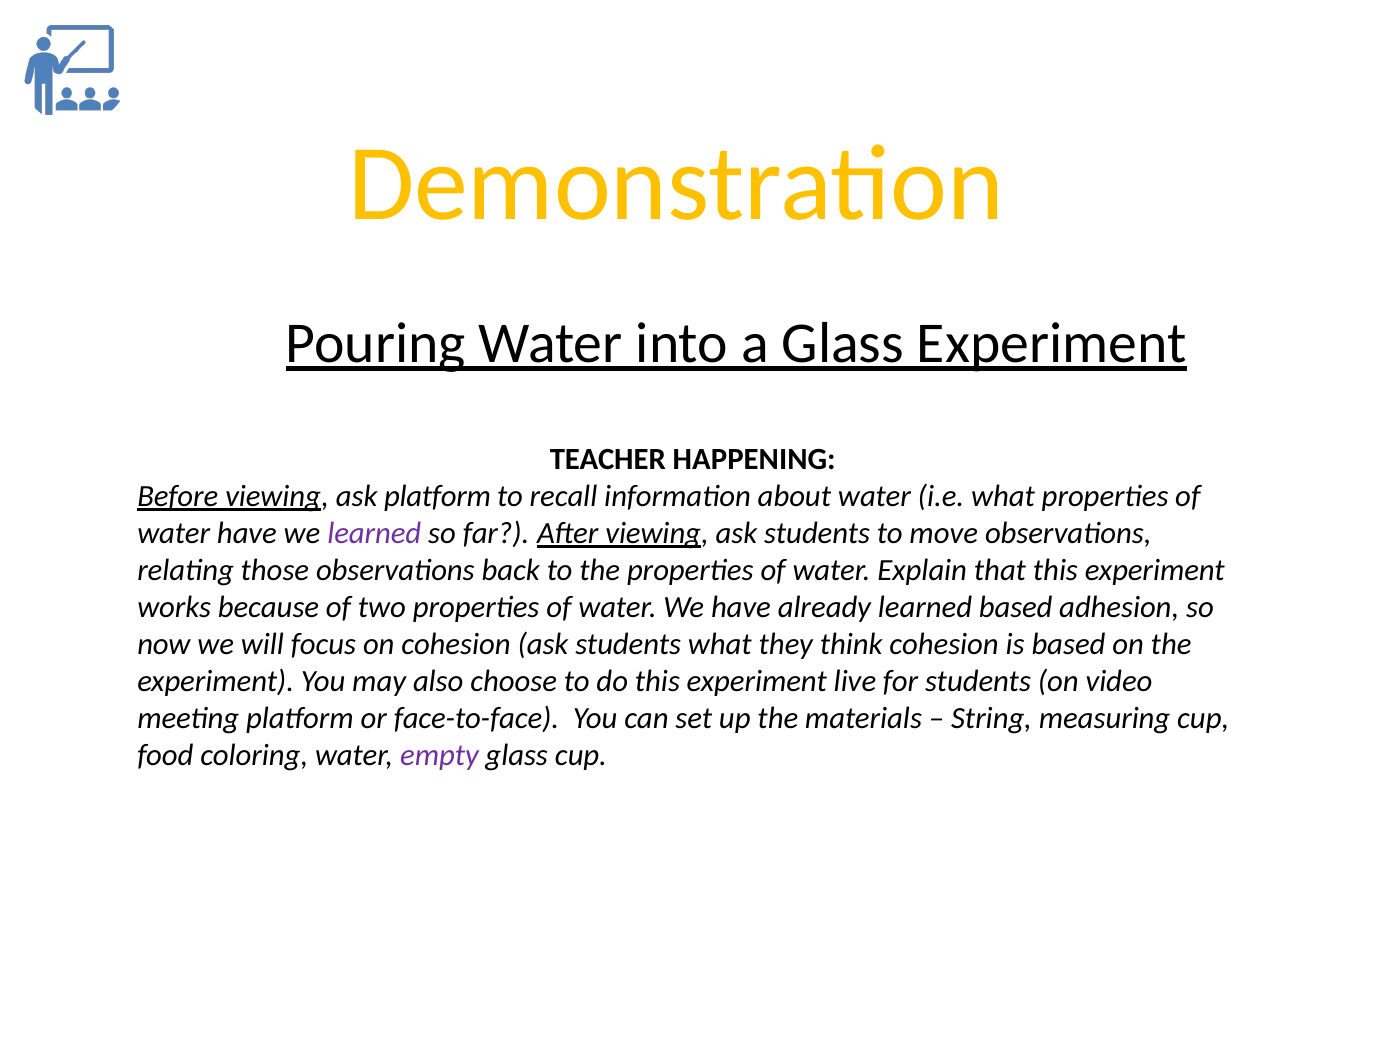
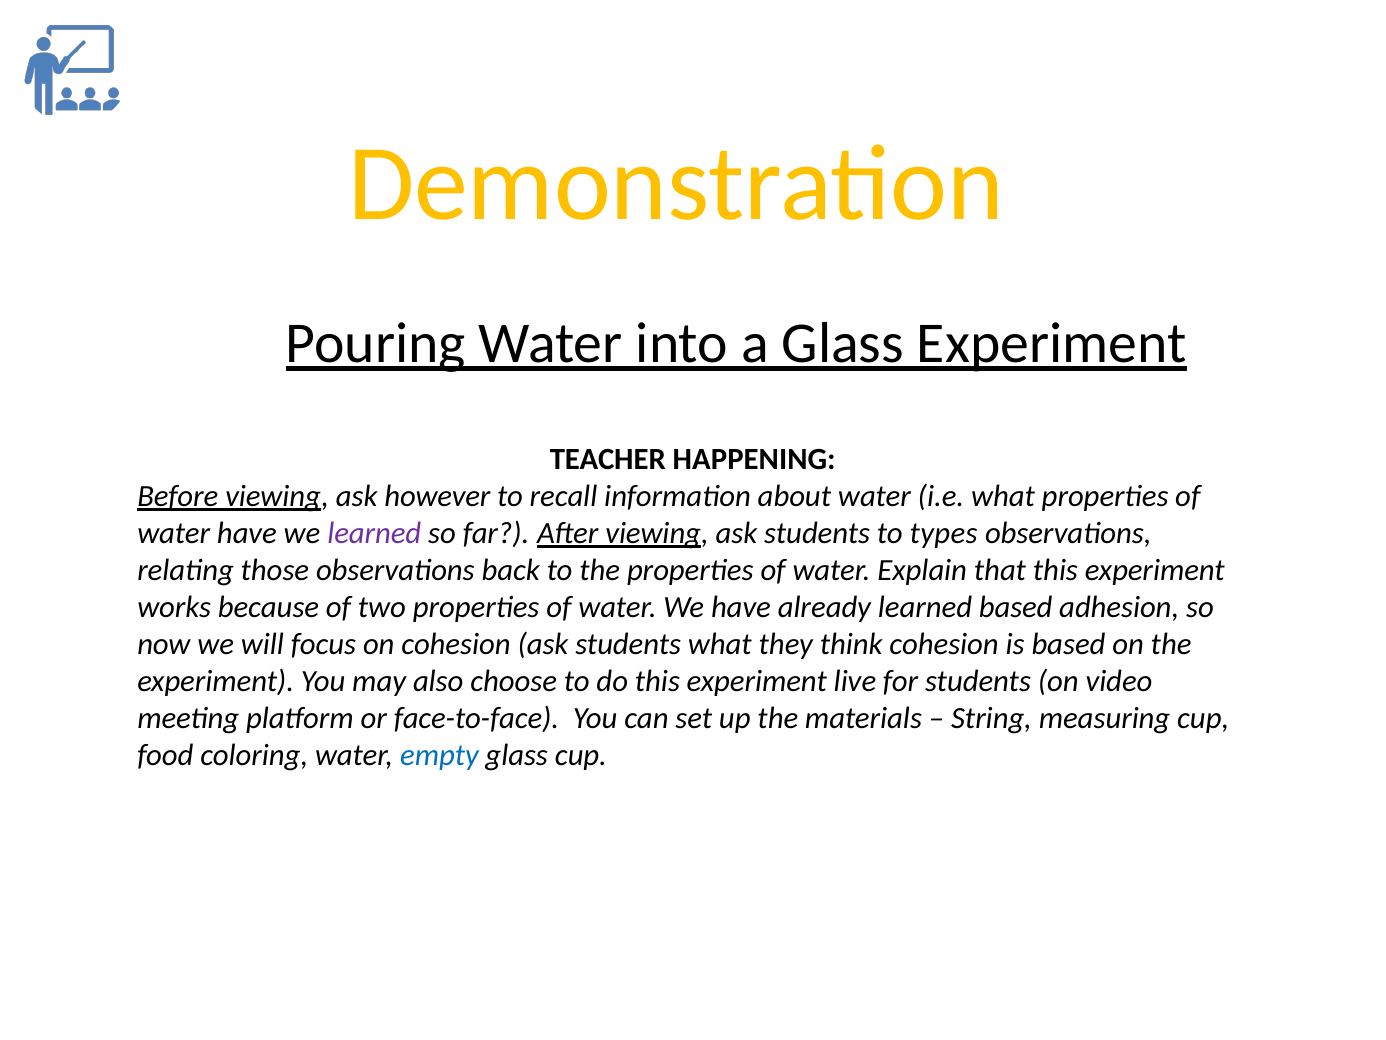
ask platform: platform -> however (437, 496)
move: move -> types (944, 533)
empty colour: purple -> blue (439, 755)
